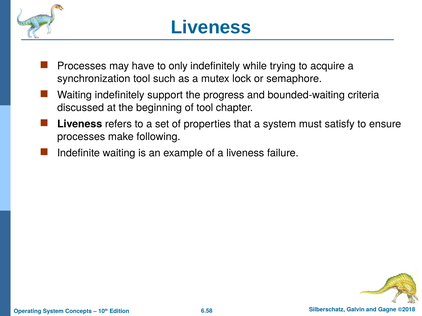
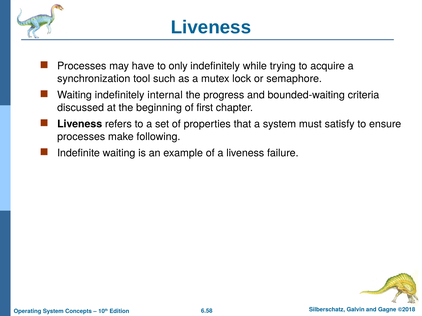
support: support -> internal (165, 95)
of tool: tool -> first (205, 108)
